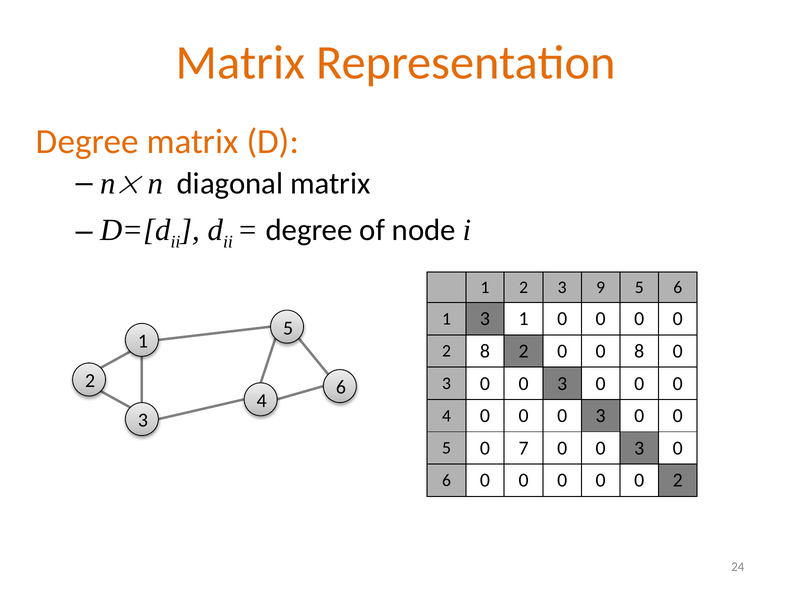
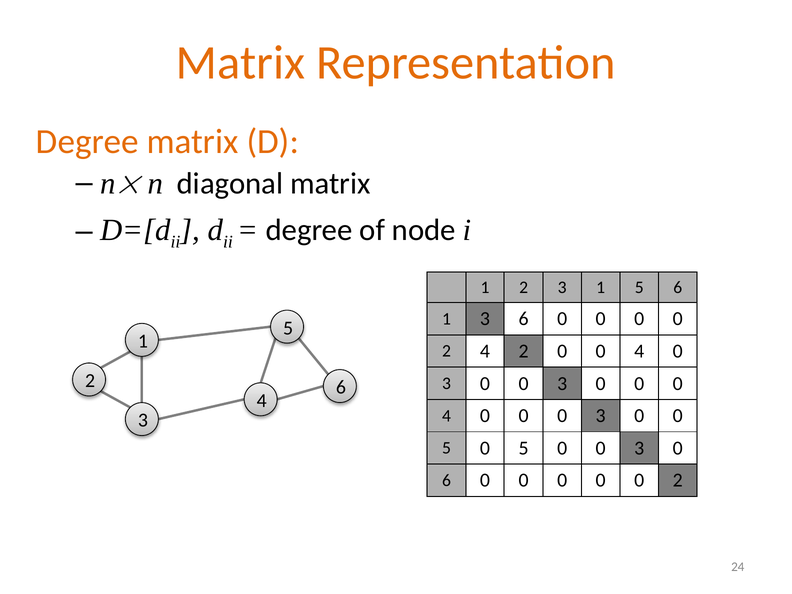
3 9: 9 -> 1 (601, 287)
3 1: 1 -> 6 (524, 319)
2 8: 8 -> 4 (485, 351)
2 0 0 8: 8 -> 4 (639, 351)
5 0 7: 7 -> 5 (524, 448)
